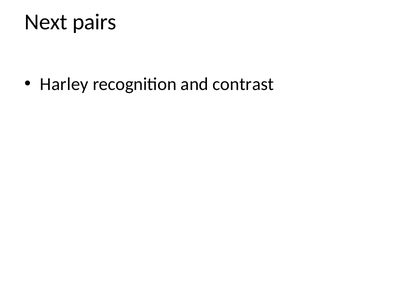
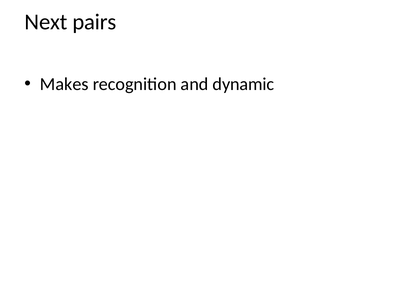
Harley: Harley -> Makes (64, 84)
contrast: contrast -> dynamic (243, 84)
